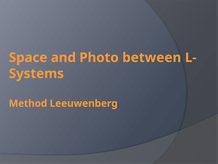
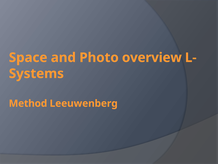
between: between -> overview (152, 57)
